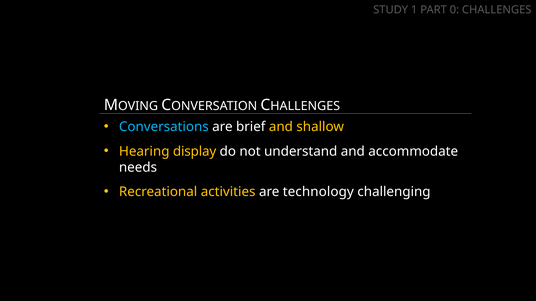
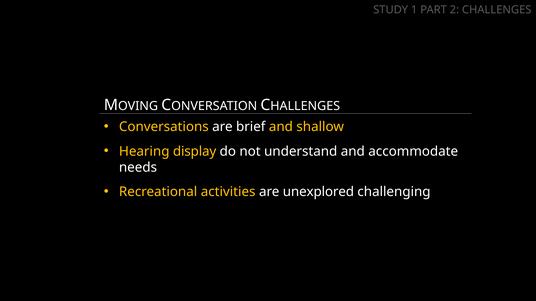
0: 0 -> 2 (454, 10)
Conversations colour: light blue -> yellow (164, 127)
technology: technology -> unexplored (318, 192)
